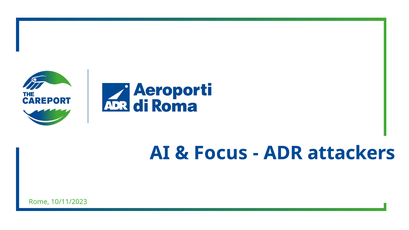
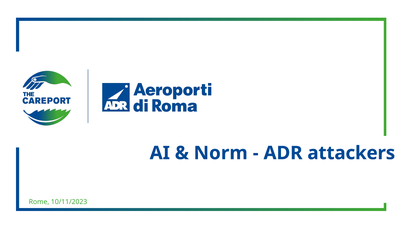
Focus: Focus -> Norm (221, 153)
